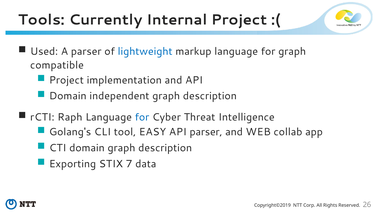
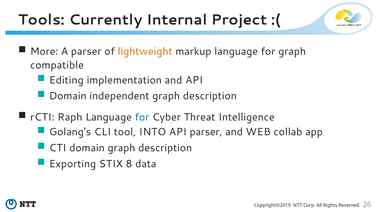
Used: Used -> More (44, 52)
lightweight colour: blue -> orange (145, 52)
Project: Project -> Editing (66, 80)
EASY: EASY -> INTO (153, 132)
7: 7 -> 8 (129, 164)
